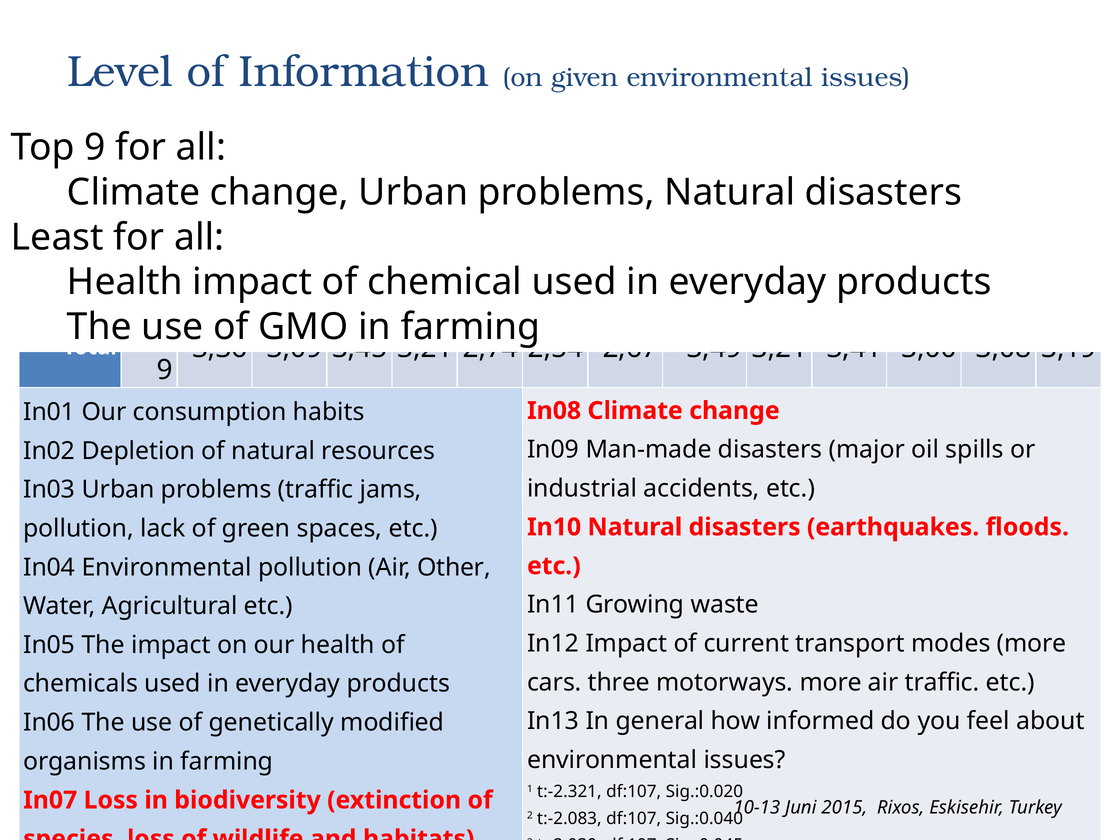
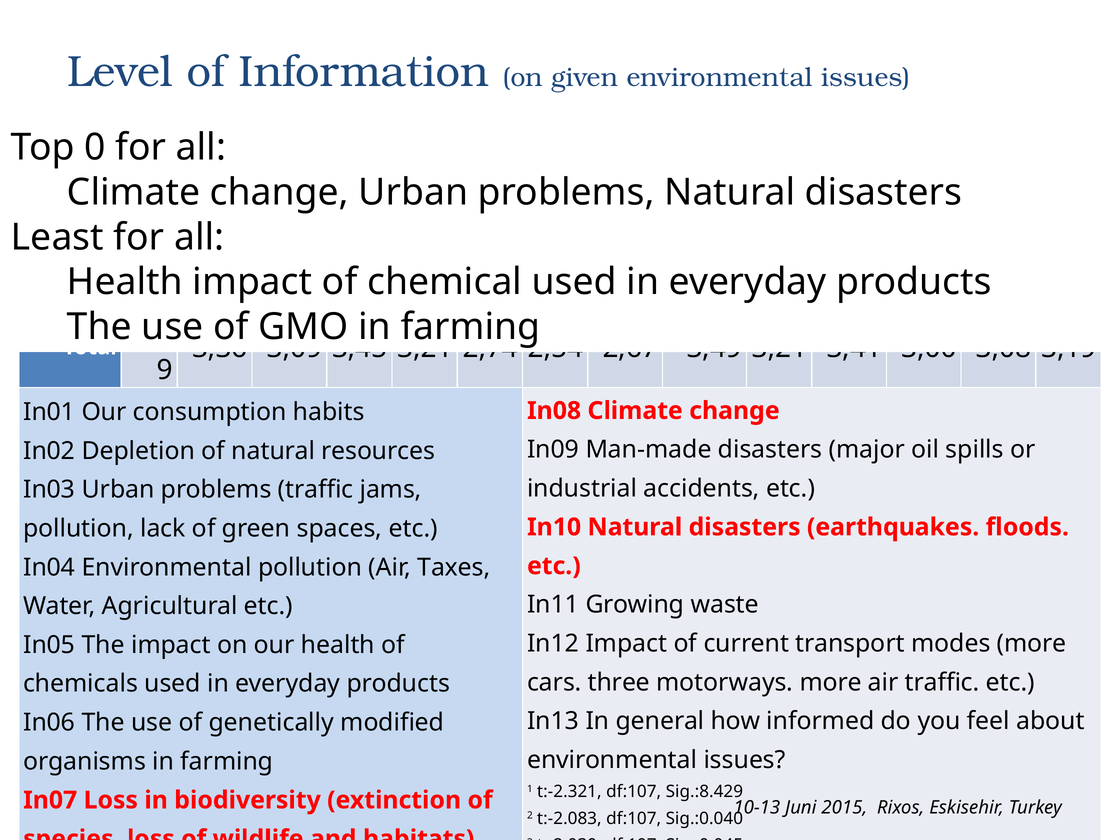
Top 9: 9 -> 0 (95, 148)
Other: Other -> Taxes (454, 567)
Sig.:0.020: Sig.:0.020 -> Sig.:8.429 (704, 792)
